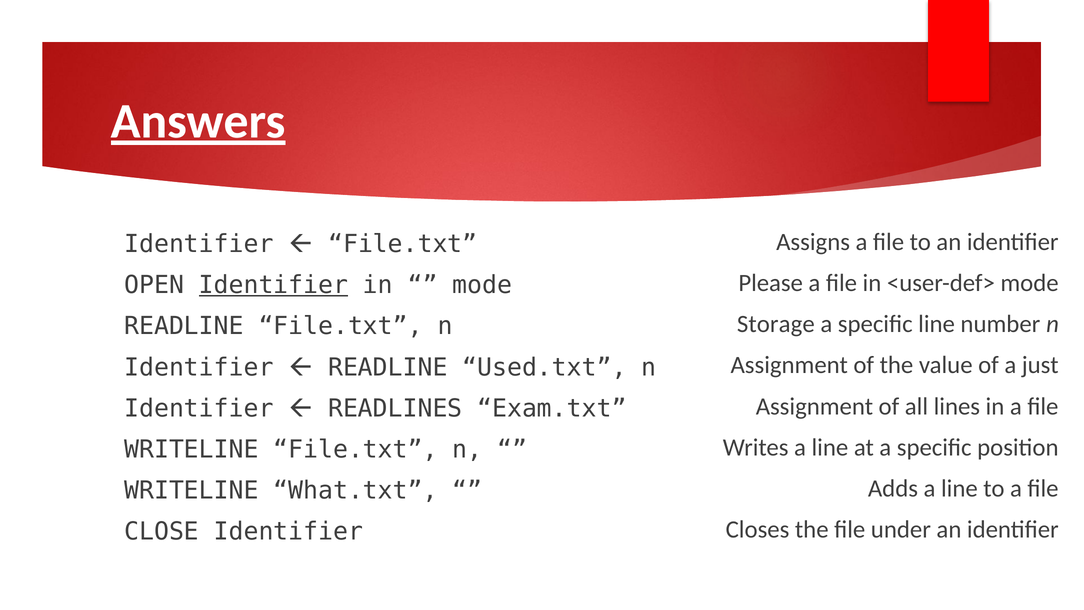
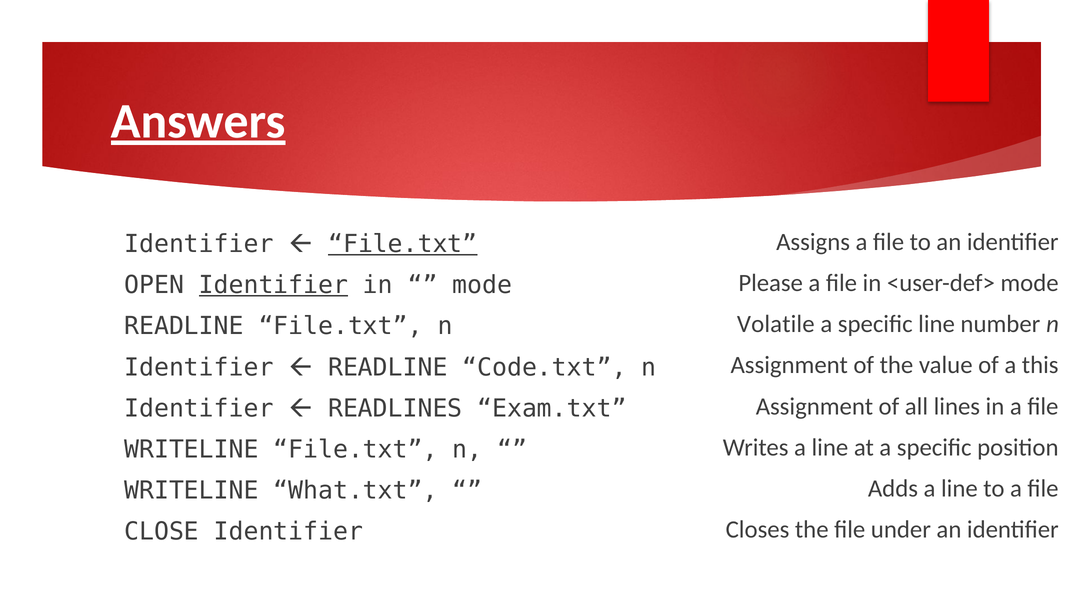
File.txt underline: none -> present (403, 244)
Storage: Storage -> Volatile (776, 324)
just: just -> this (1040, 365)
Used.txt: Used.txt -> Code.txt (544, 367)
